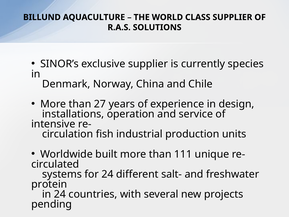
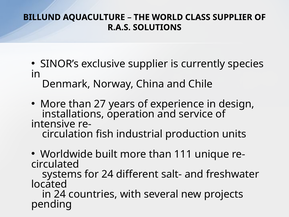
protein: protein -> located (49, 184)
